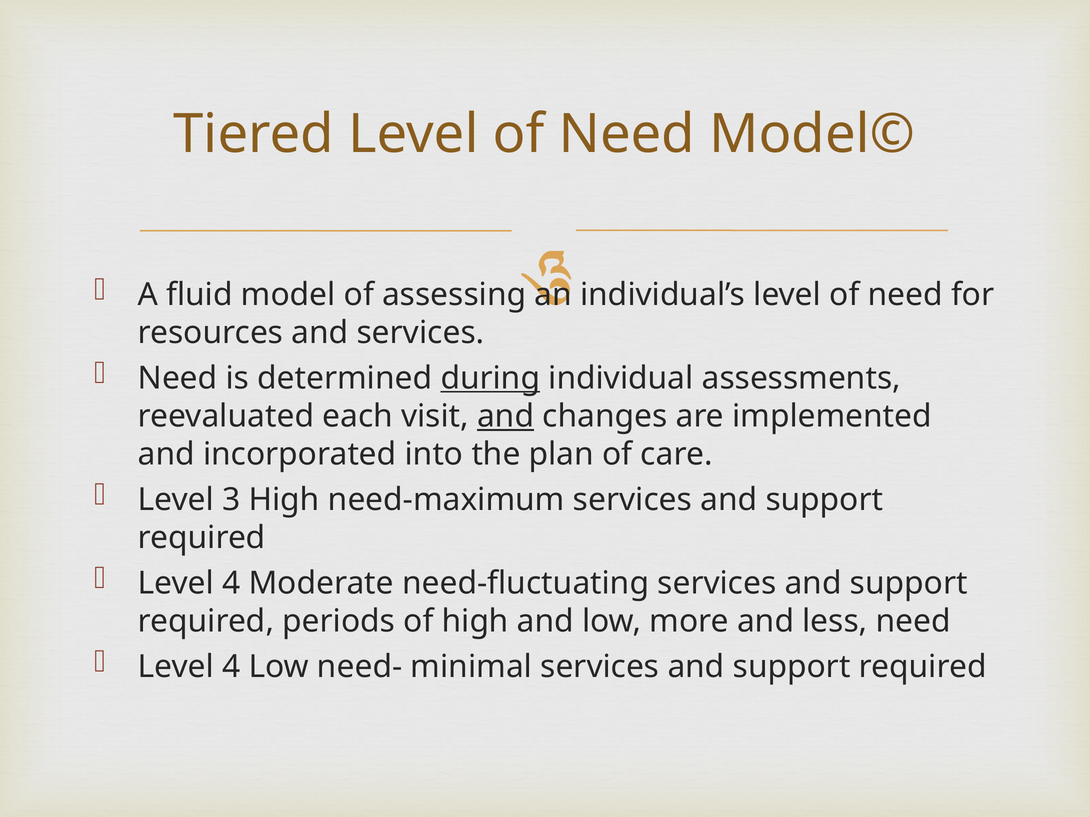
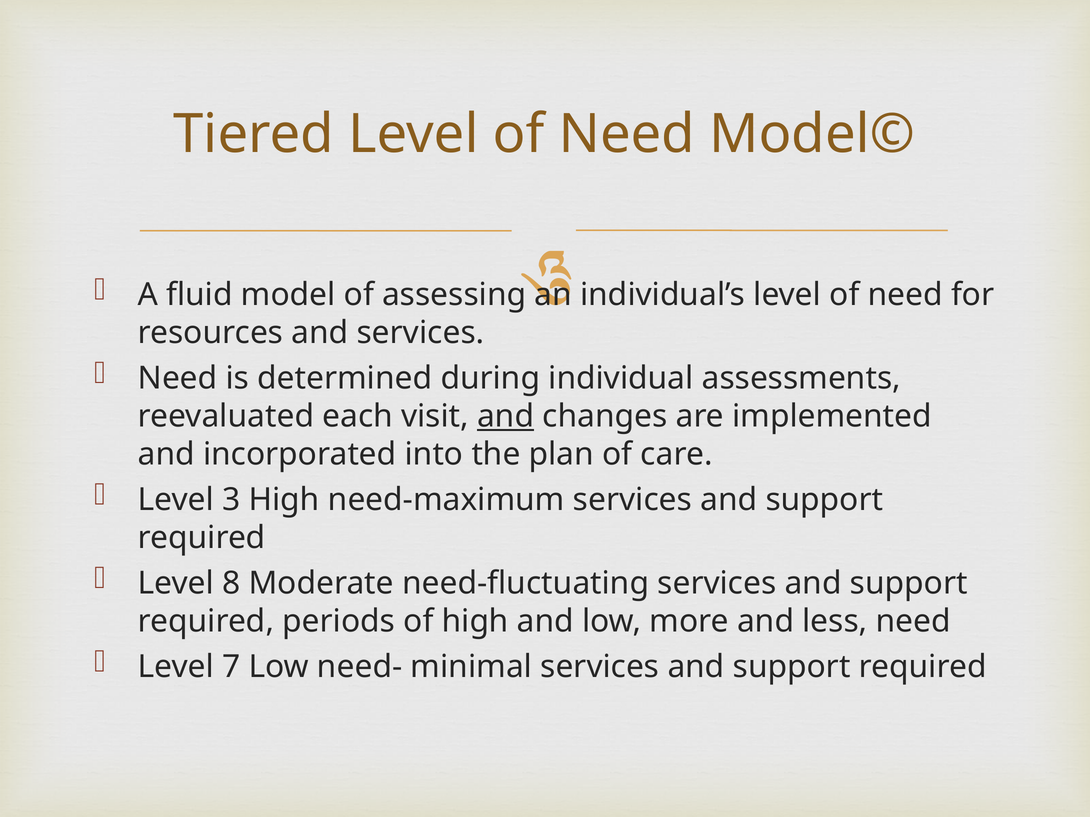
during underline: present -> none (490, 378)
4: 4 -> 8 (231, 584)
4: 4 -> 7 (231, 667)
